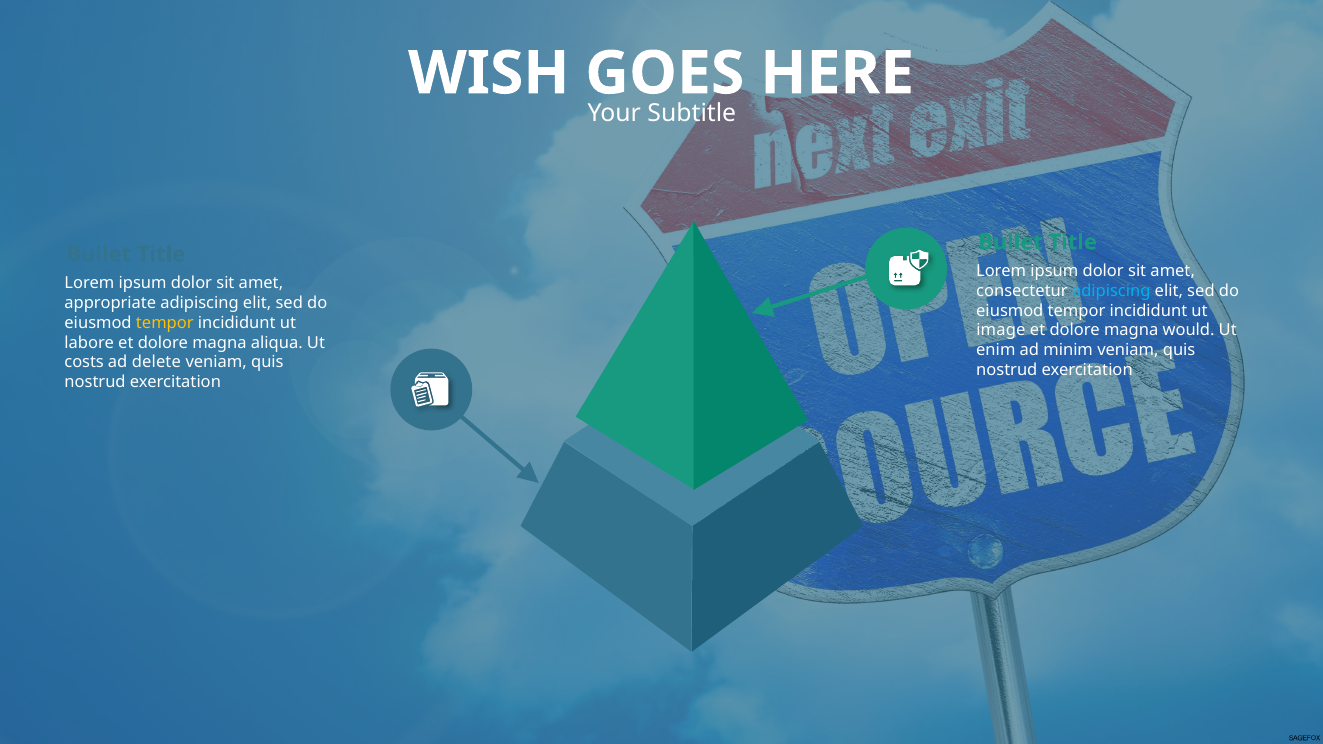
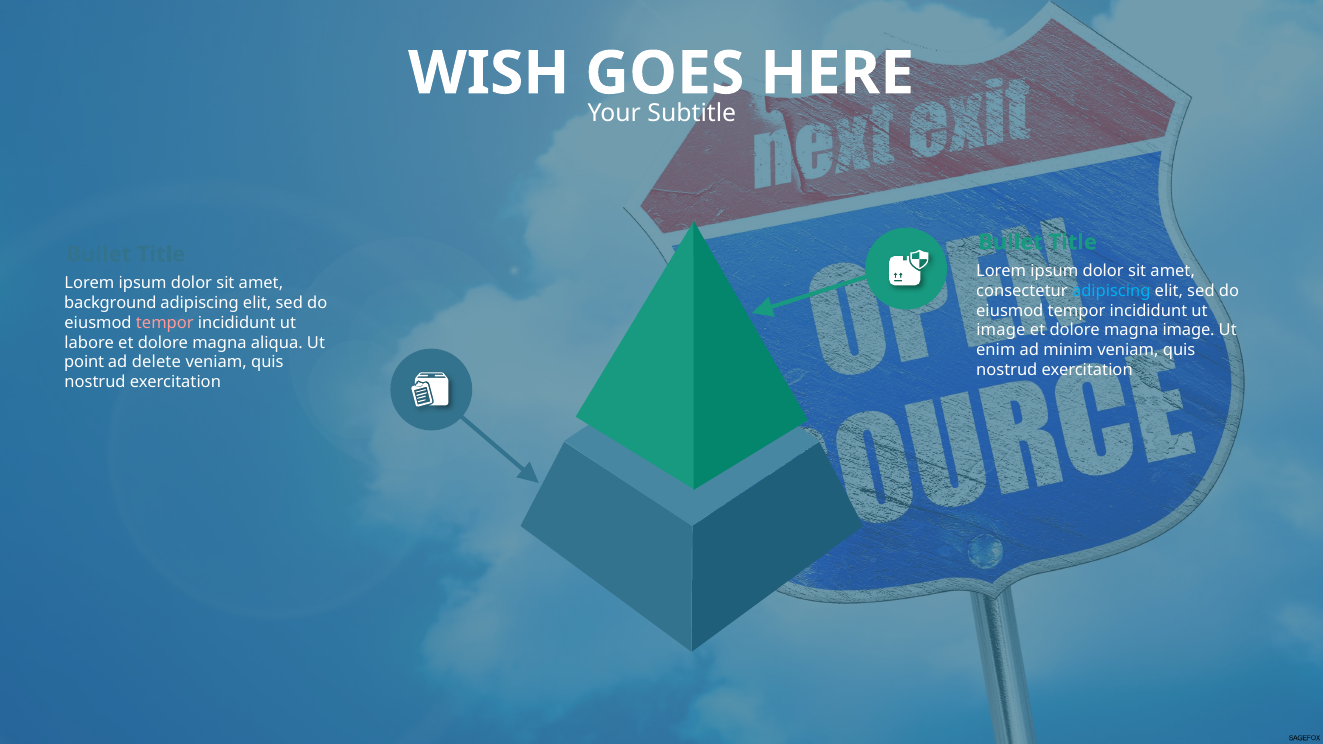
appropriate: appropriate -> background (110, 303)
tempor colour: yellow -> pink (165, 323)
magna would: would -> image (1189, 331)
costs: costs -> point (84, 362)
